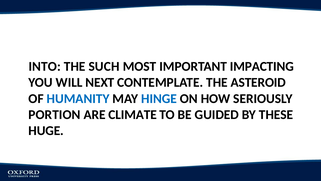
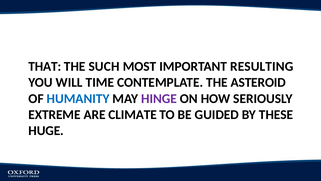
INTO: INTO -> THAT (45, 66)
IMPACTING: IMPACTING -> RESULTING (262, 66)
NEXT: NEXT -> TIME (100, 82)
HINGE colour: blue -> purple (159, 98)
PORTION: PORTION -> EXTREME (55, 114)
